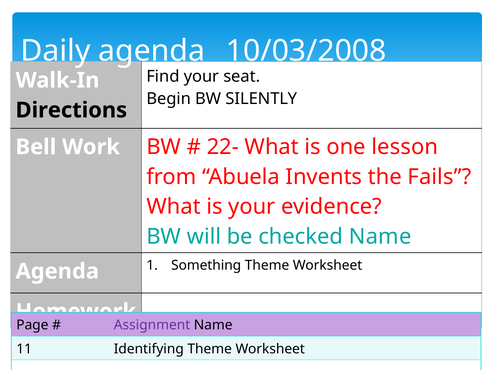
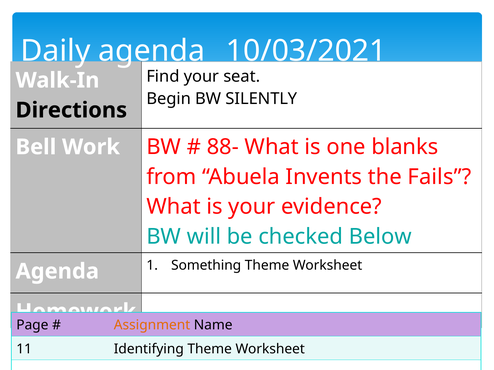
10/03/2008: 10/03/2008 -> 10/03/2021 (306, 51)
22-: 22- -> 88- (223, 147)
lesson: lesson -> blanks (405, 147)
checked Name: Name -> Below (380, 237)
Assignment colour: purple -> orange (152, 326)
